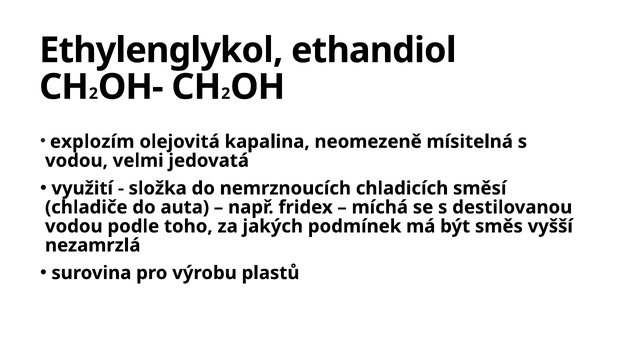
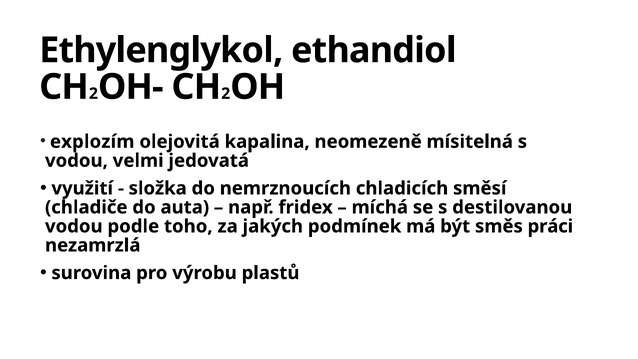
vyšší: vyšší -> práci (550, 226)
